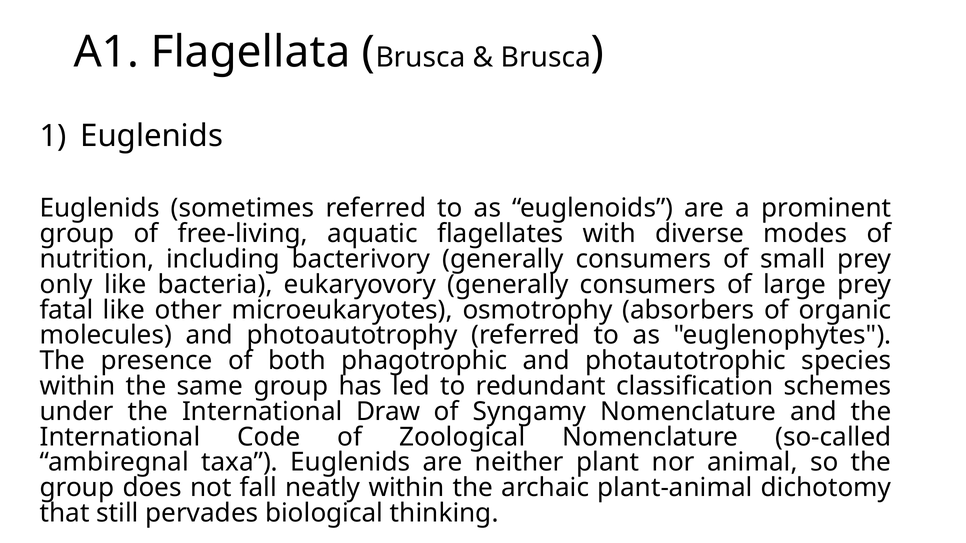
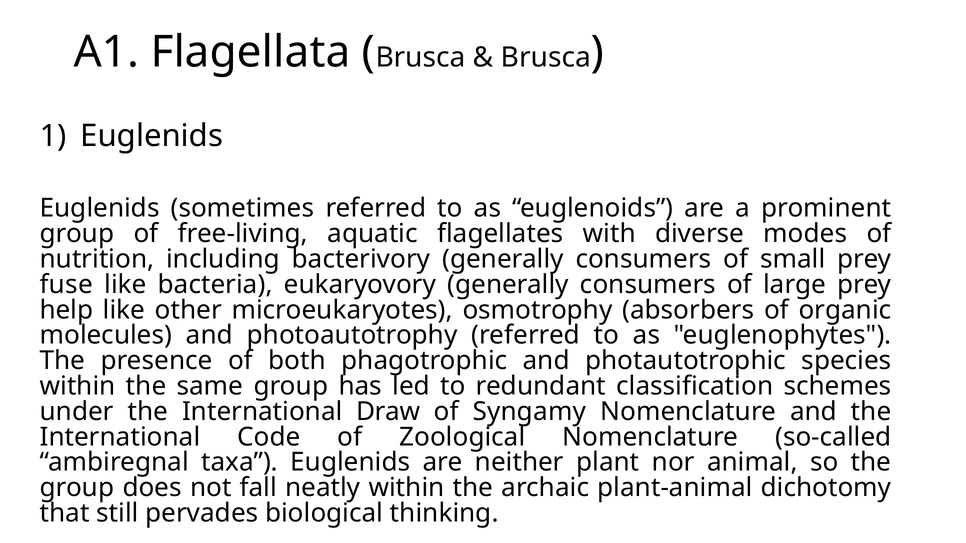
only: only -> fuse (66, 285)
fatal: fatal -> help (66, 310)
